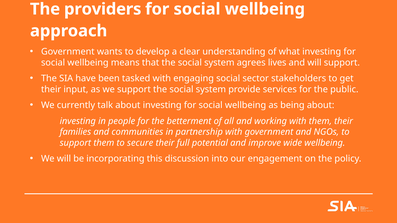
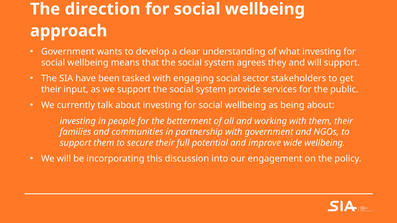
providers: providers -> direction (103, 9)
lives: lives -> they (277, 63)
